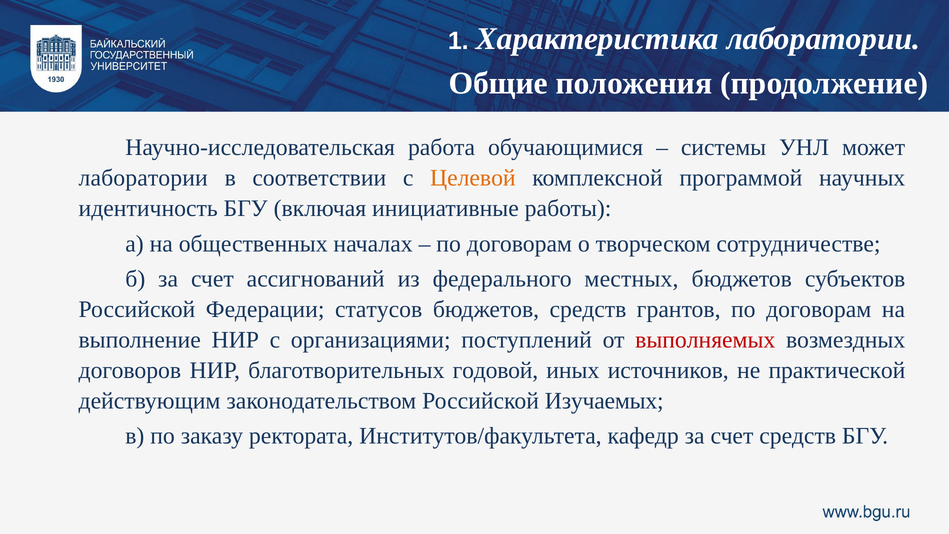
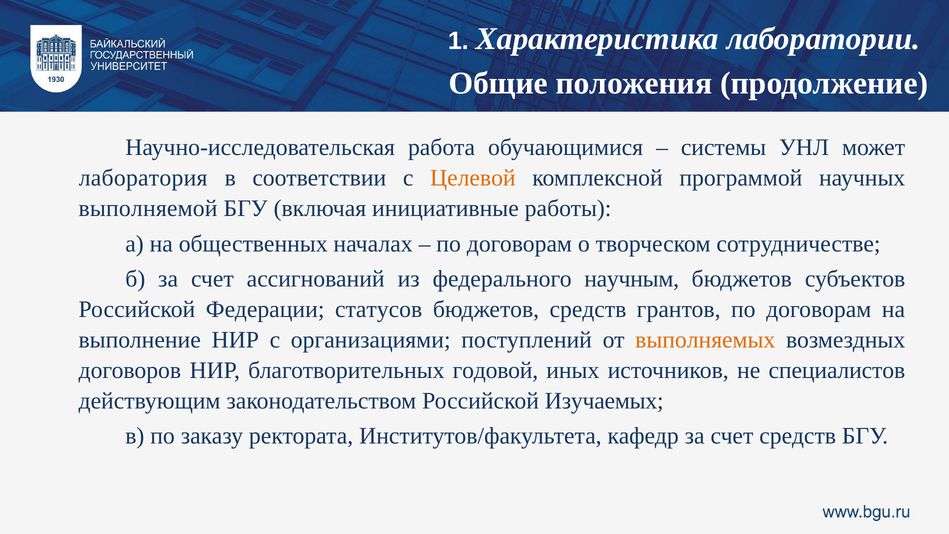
лаборатории: лаборатории -> лаборатория (143, 178)
идентичность: идентичность -> выполняемой (148, 208)
местных: местных -> научным (632, 279)
выполняемых colour: red -> orange (705, 340)
практической: практической -> специалистов (837, 370)
